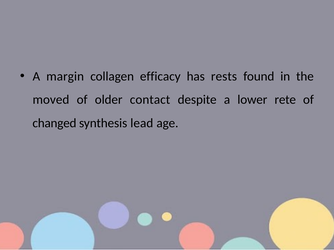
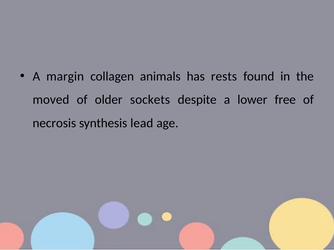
efficacy: efficacy -> animals (160, 77)
contact: contact -> sockets (150, 100)
rete: rete -> free (285, 100)
changed: changed -> necrosis (54, 123)
